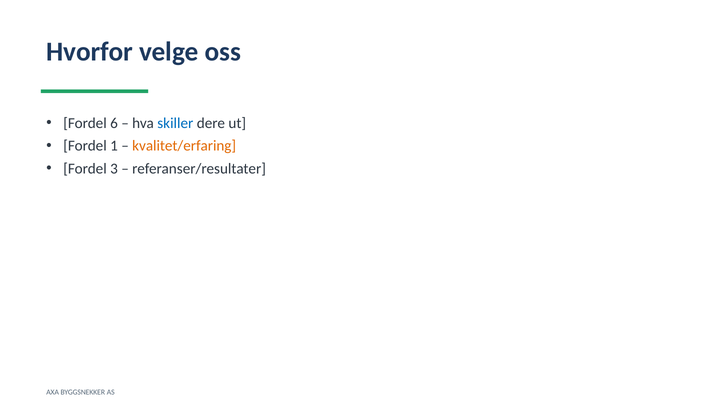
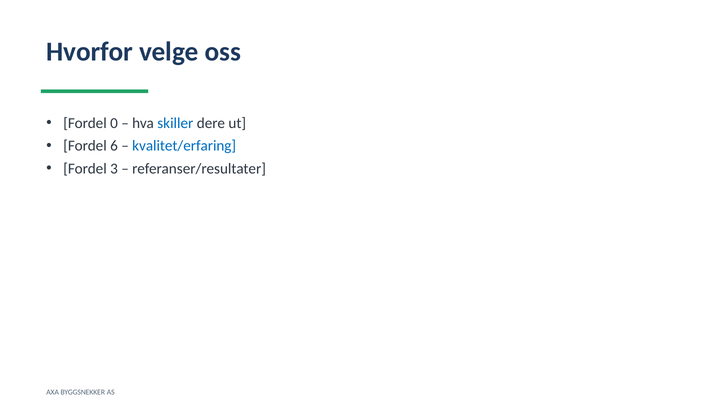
6: 6 -> 0 (114, 123)
1: 1 -> 6 (114, 146)
kvalitet/erfaring colour: orange -> blue (184, 146)
